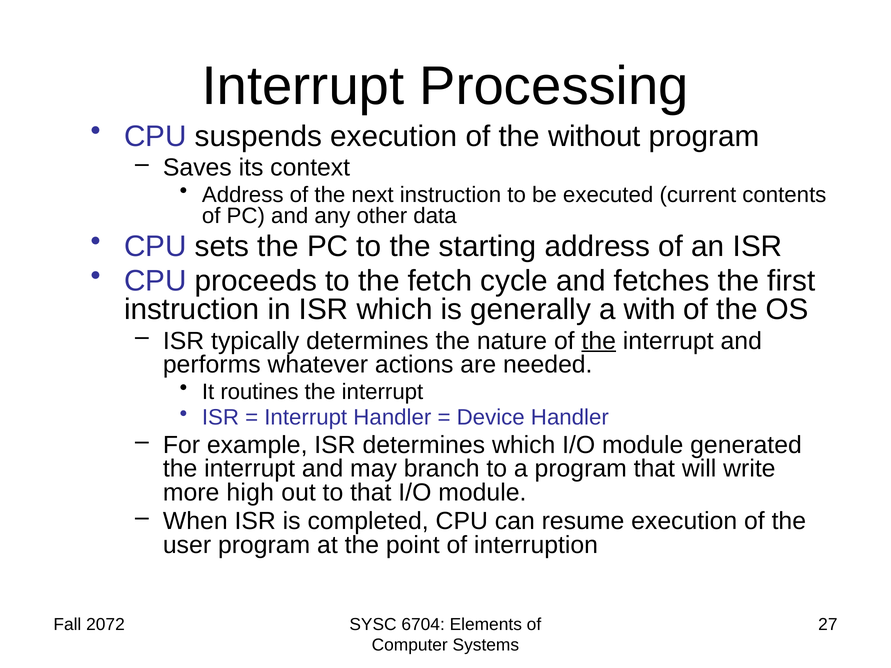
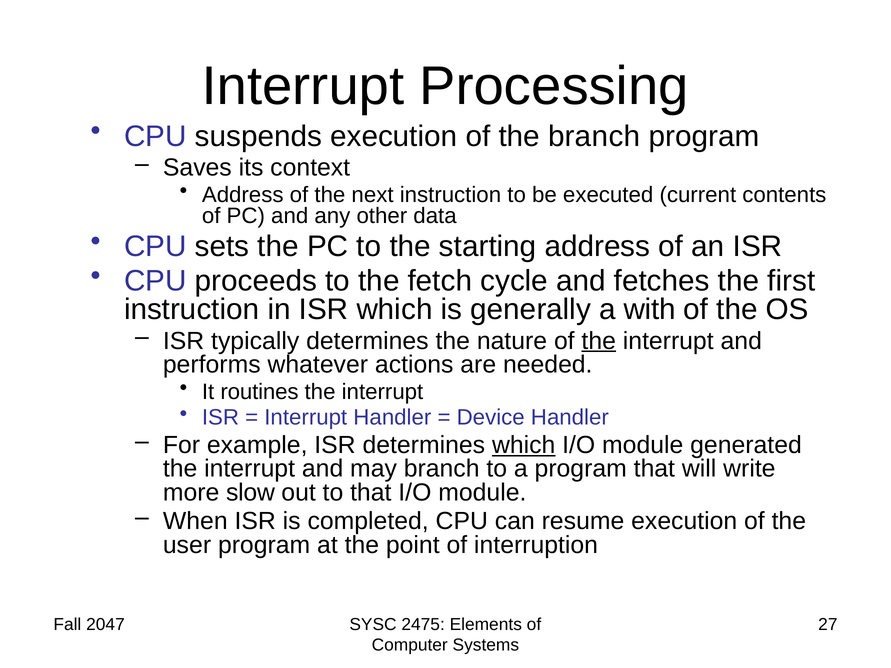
the without: without -> branch (594, 136)
which underline: none -> present (524, 445)
high: high -> slow (250, 493)
2072: 2072 -> 2047 (105, 625)
6704: 6704 -> 2475 (423, 625)
